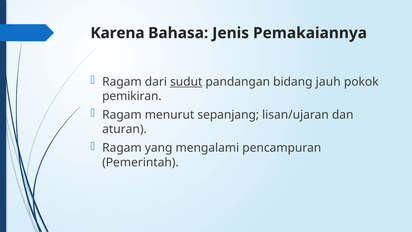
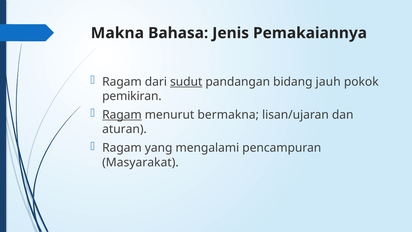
Karena: Karena -> Makna (117, 33)
Ragam underline: none -> present (122, 115)
sepanjang: sepanjang -> bermakna (228, 115)
Pemerintah: Pemerintah -> Masyarakat (140, 162)
